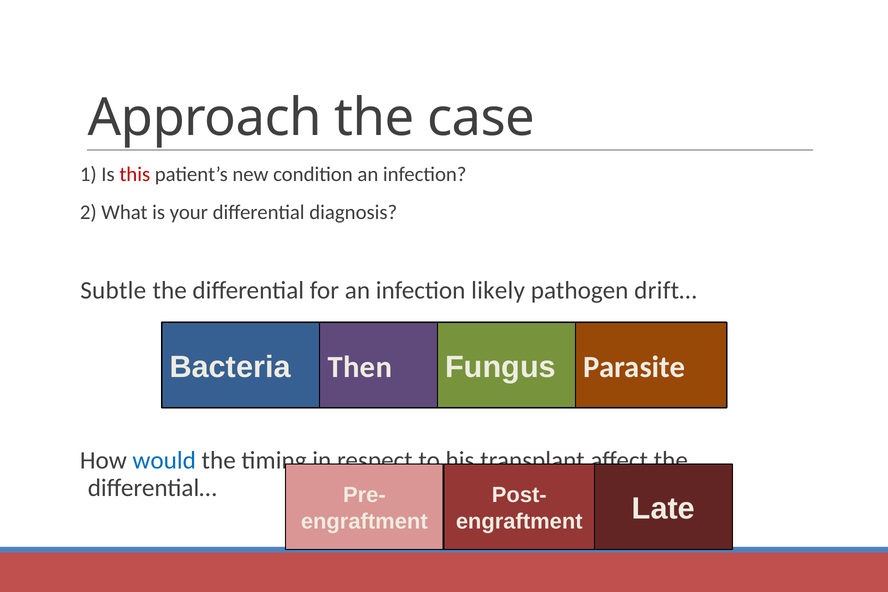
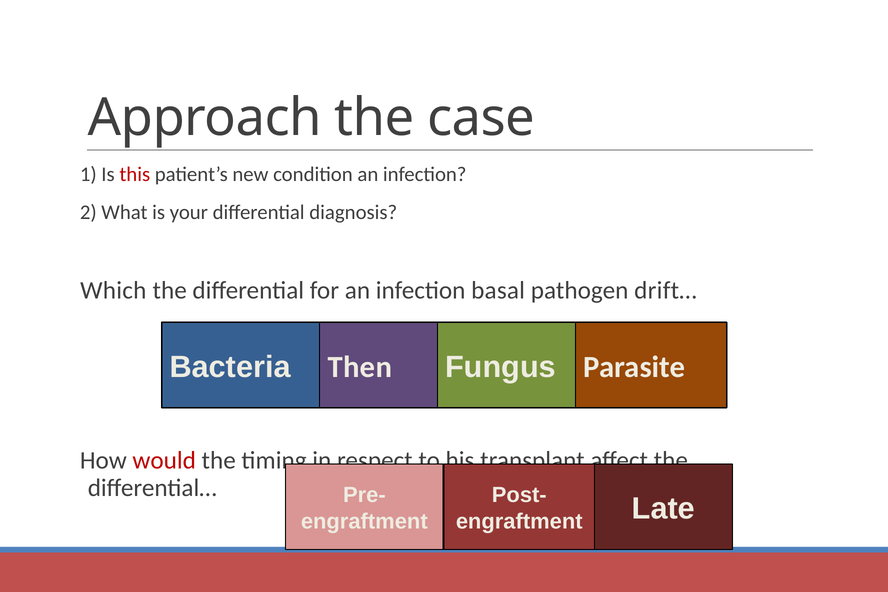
Subtle: Subtle -> Which (113, 290)
likely: likely -> basal (498, 290)
would colour: blue -> red (164, 460)
